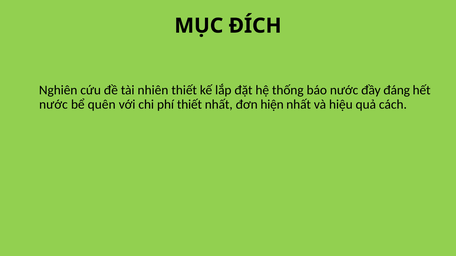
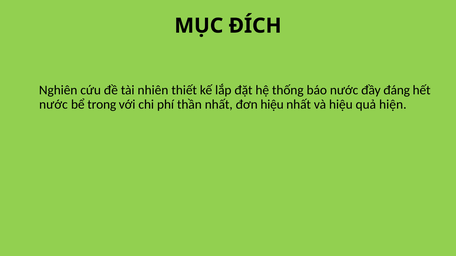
quên: quên -> trong (102, 105)
phí thiết: thiết -> thần (189, 105)
đơn hiện: hiện -> hiệu (272, 105)
cách: cách -> hiện (393, 105)
